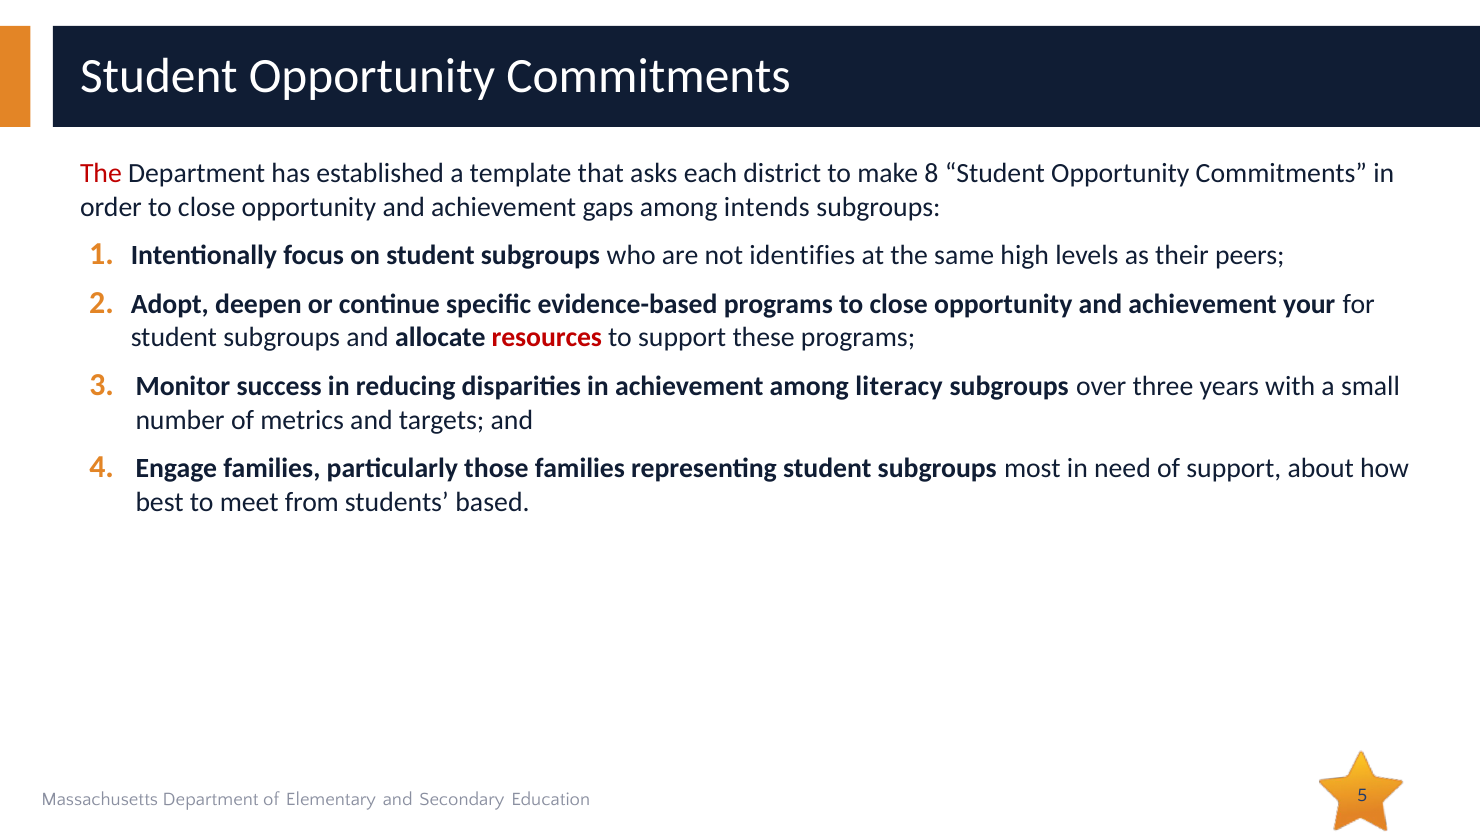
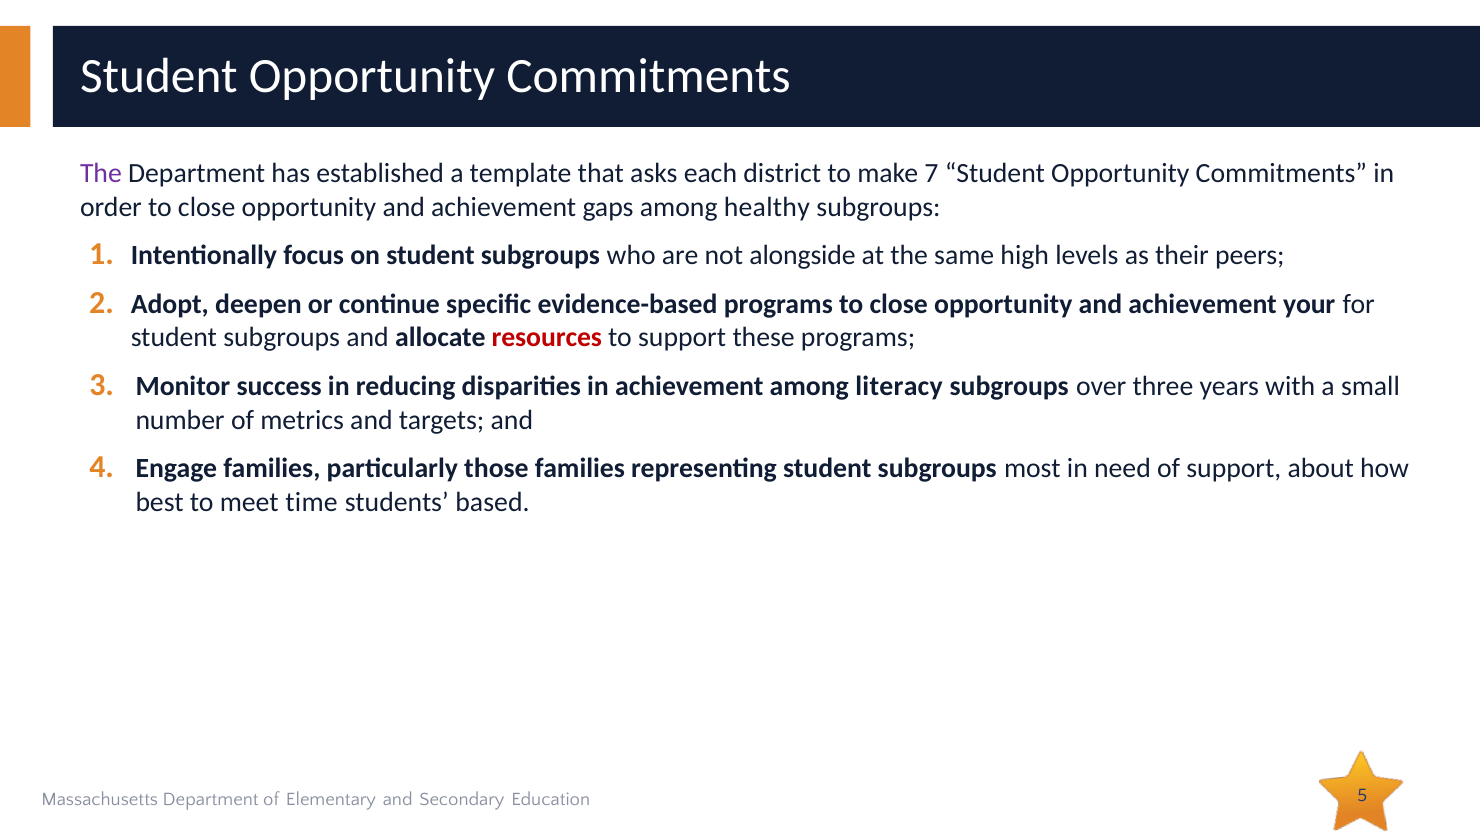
The colour: red -> purple (101, 174)
8: 8 -> 7 (932, 174)
intends: intends -> healthy (767, 207)
identifies: identifies -> alongside (802, 256)
from: from -> time (312, 502)
